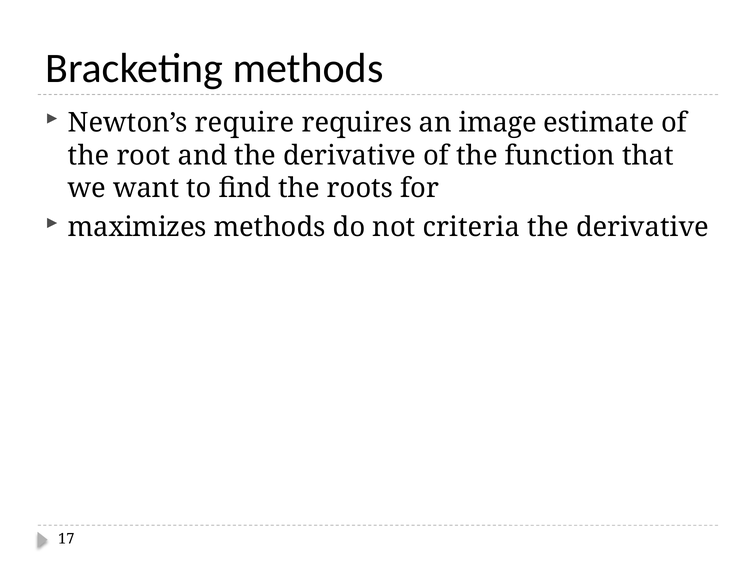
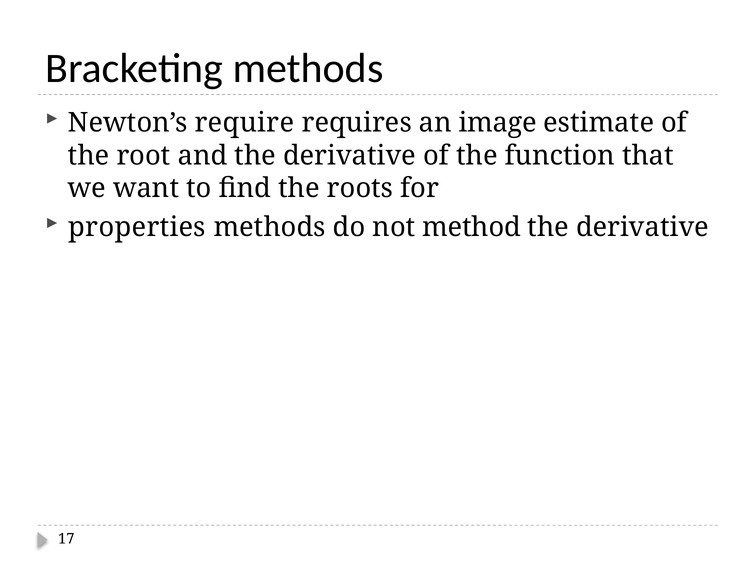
maximizes: maximizes -> properties (137, 227)
criteria: criteria -> method (472, 227)
